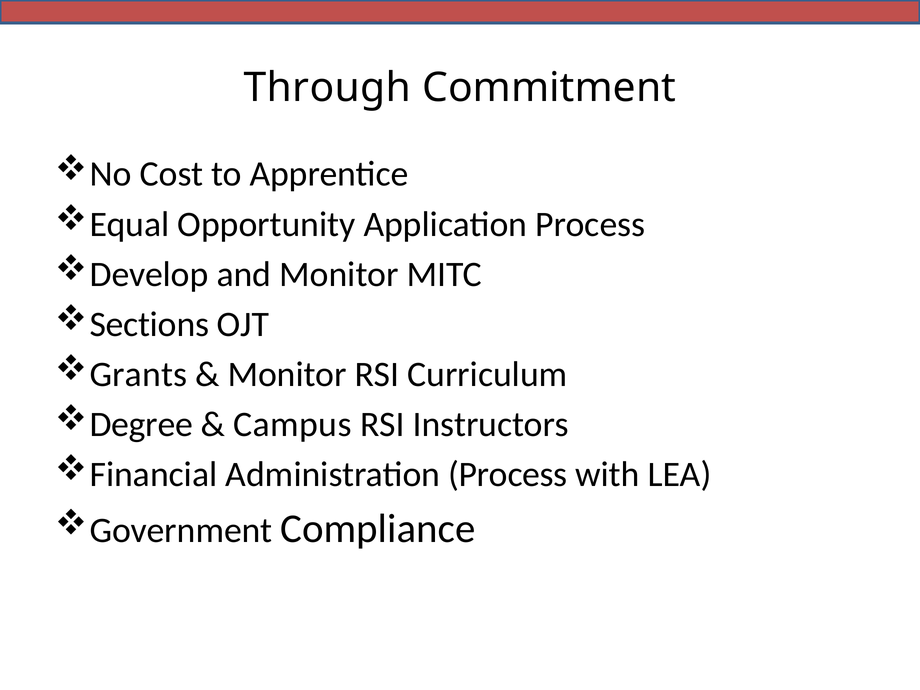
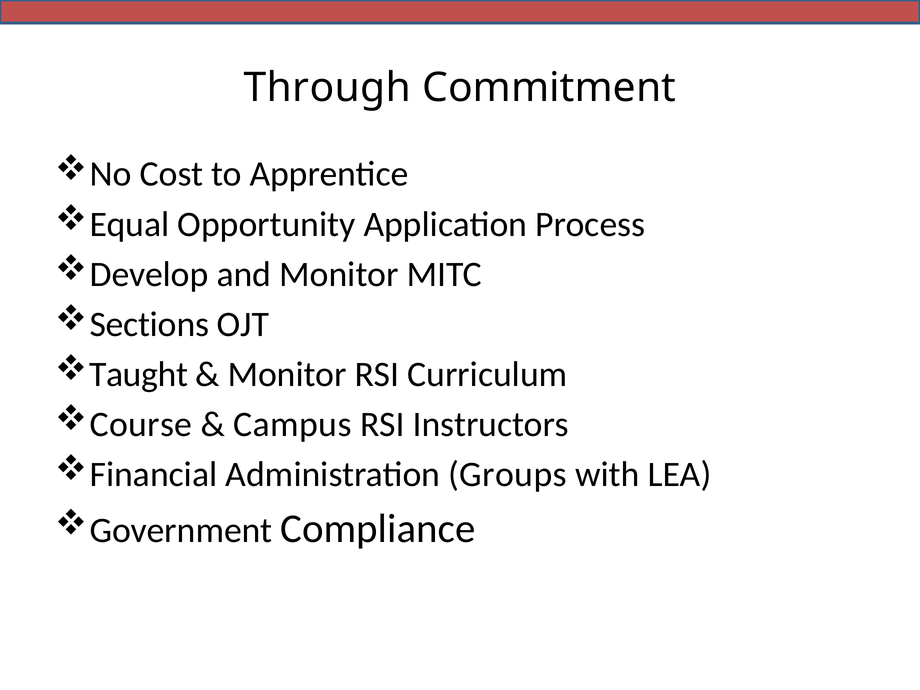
Grants: Grants -> Taught (139, 374)
Degree: Degree -> Course (141, 424)
Administration Process: Process -> Groups (507, 474)
